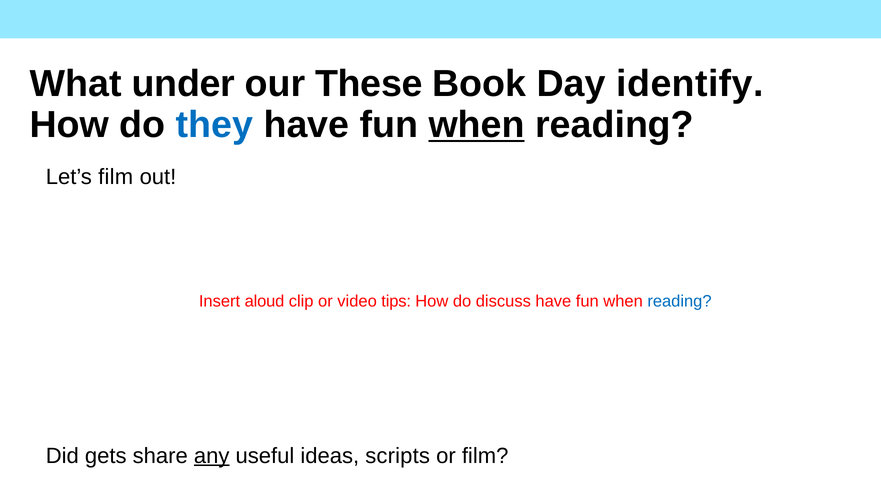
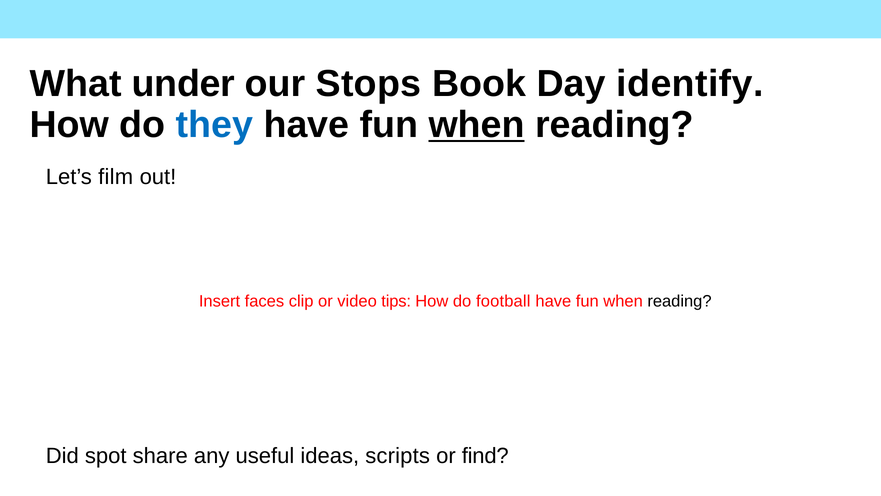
These: These -> Stops (369, 84)
aloud: aloud -> faces (264, 301)
discuss: discuss -> football (503, 301)
reading colour: blue -> black (679, 301)
gets: gets -> spot (106, 455)
any underline: present -> none (212, 455)
or film: film -> find (485, 455)
